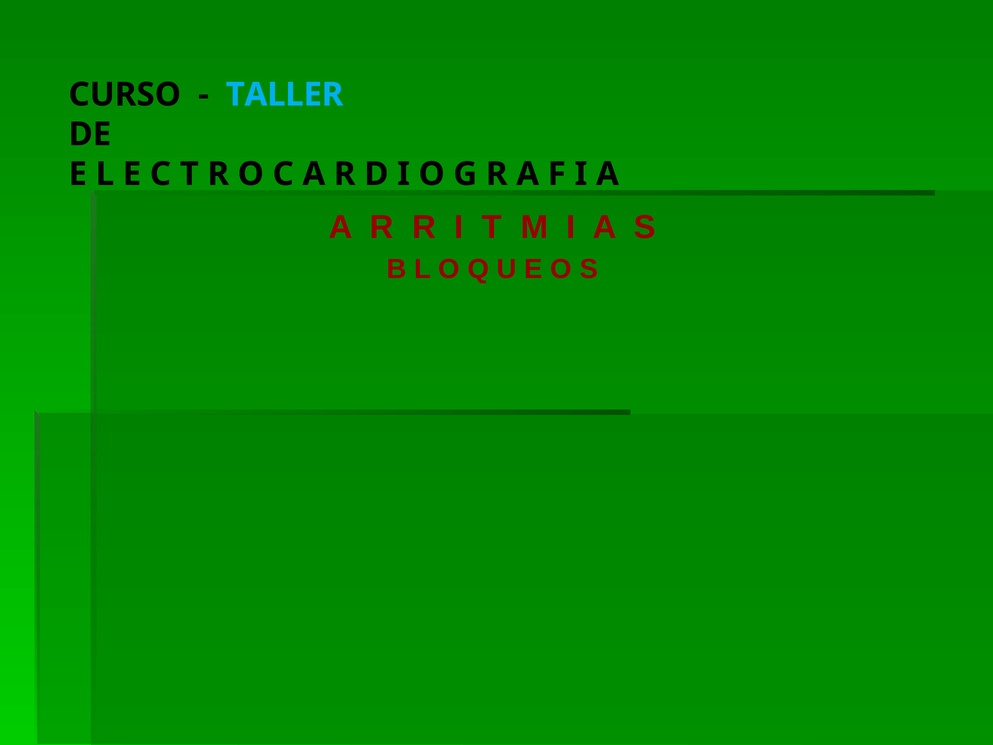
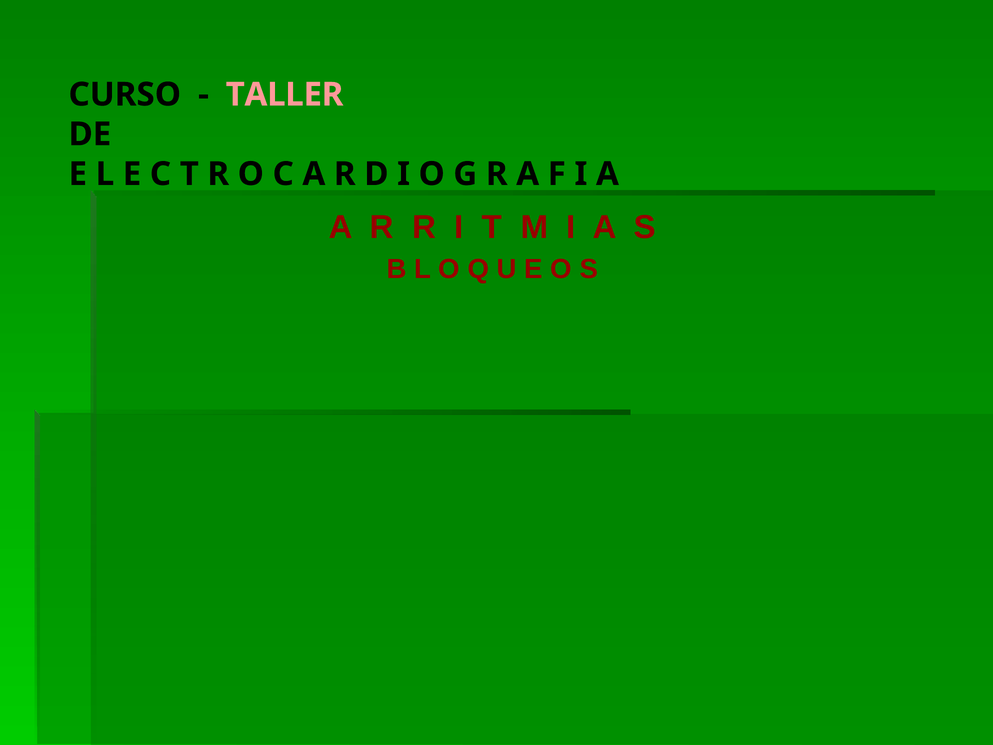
TALLER colour: light blue -> pink (285, 95)
